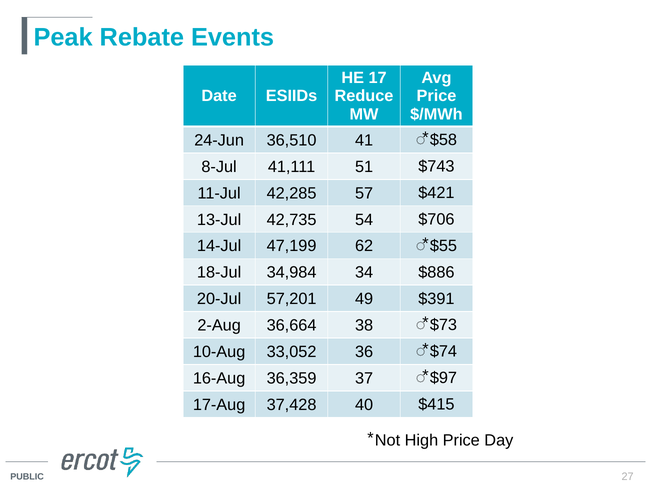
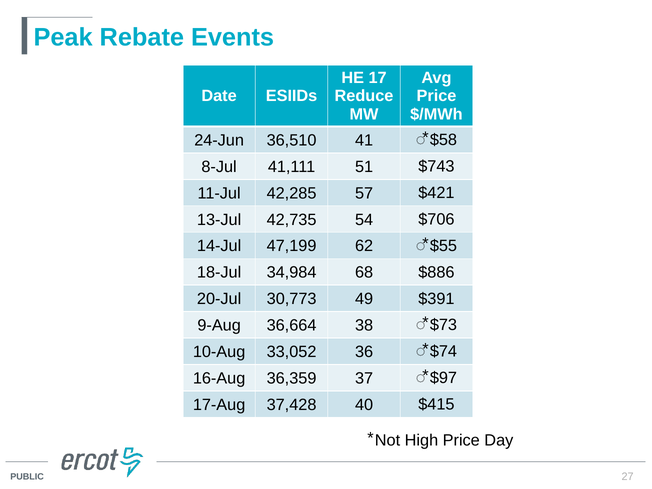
34: 34 -> 68 (364, 273)
57,201: 57,201 -> 30,773 (292, 299)
2-Aug: 2-Aug -> 9-Aug (219, 325)
